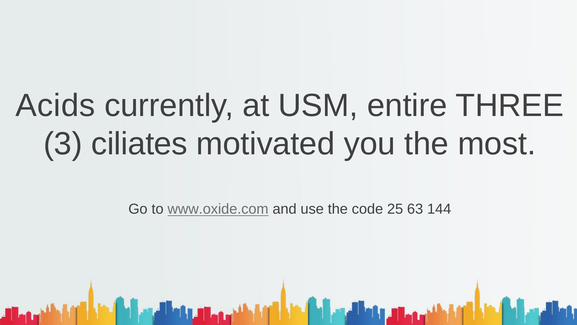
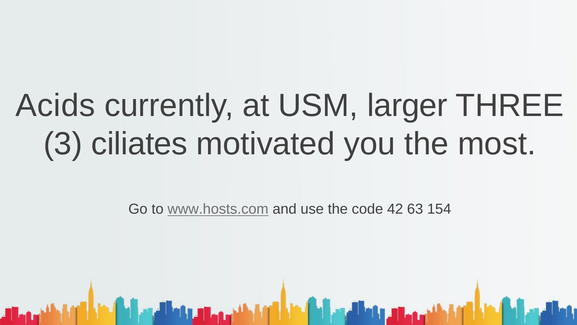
entire: entire -> larger (407, 105)
www.oxide.com: www.oxide.com -> www.hosts.com (218, 209)
25: 25 -> 42 (395, 209)
144: 144 -> 154 (439, 209)
